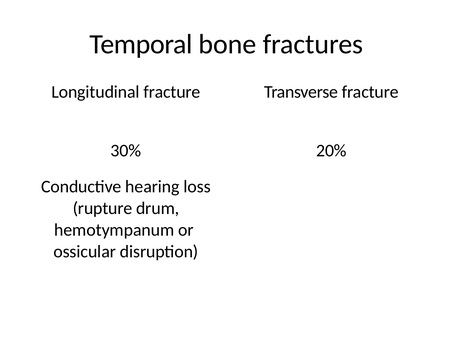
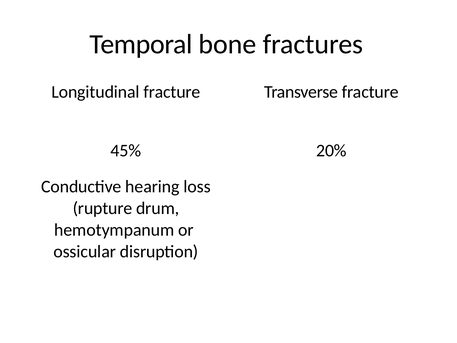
30%: 30% -> 45% (126, 150)
